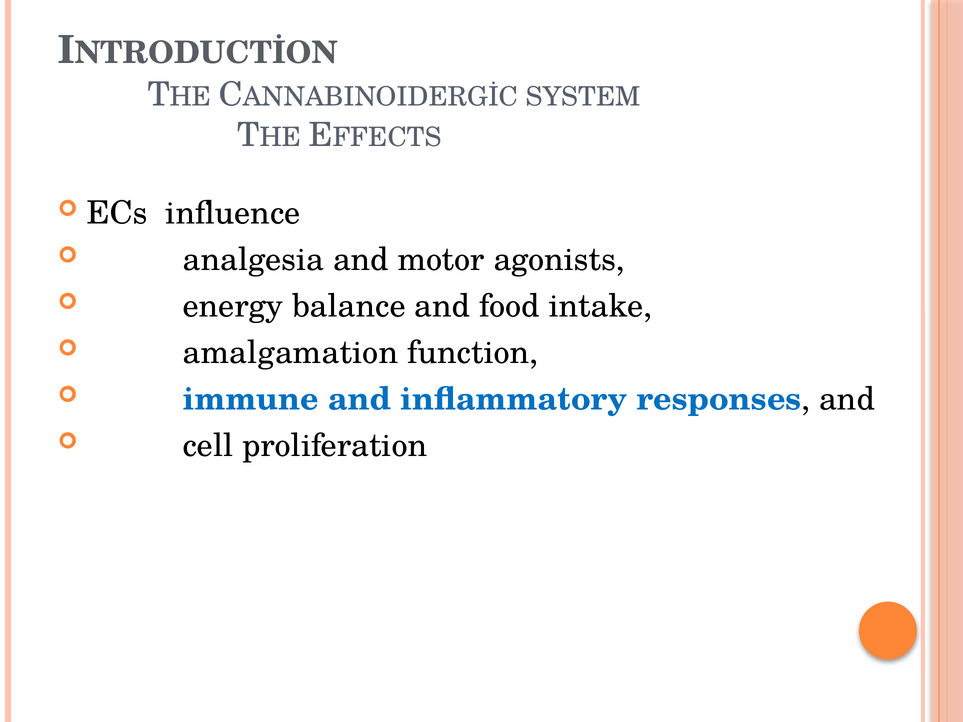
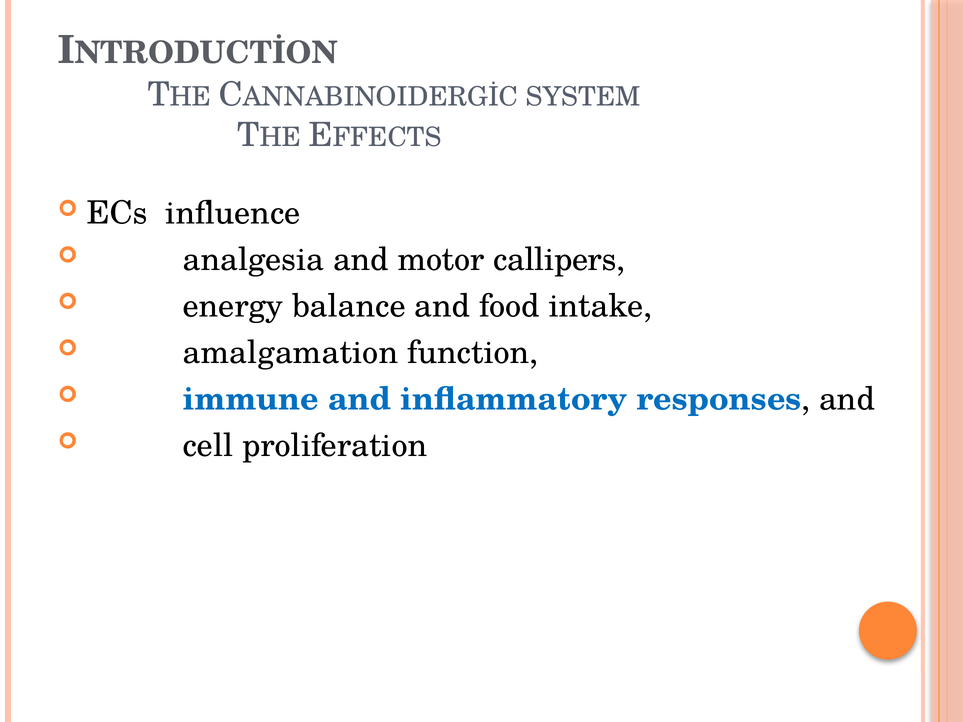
agonists: agonists -> callipers (559, 260)
